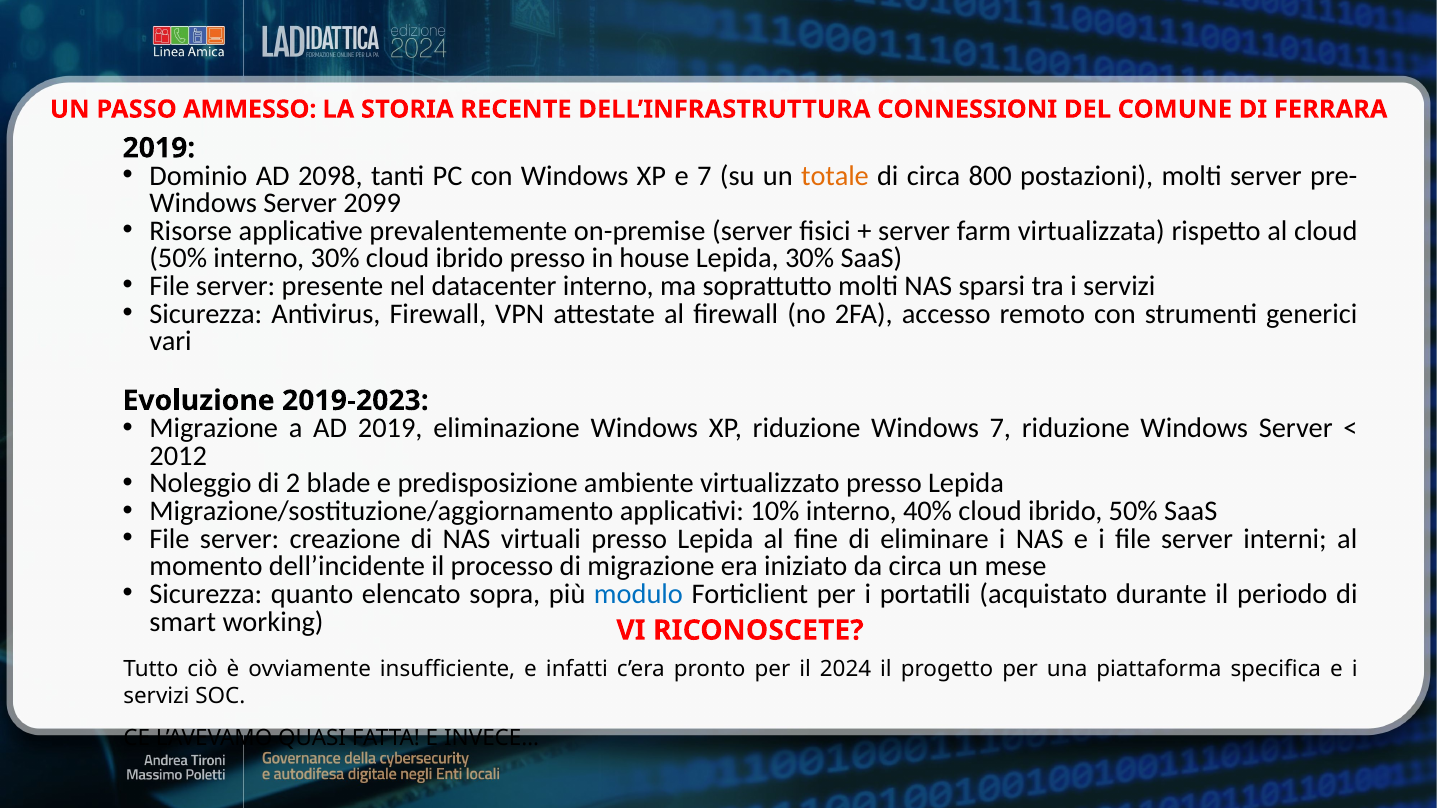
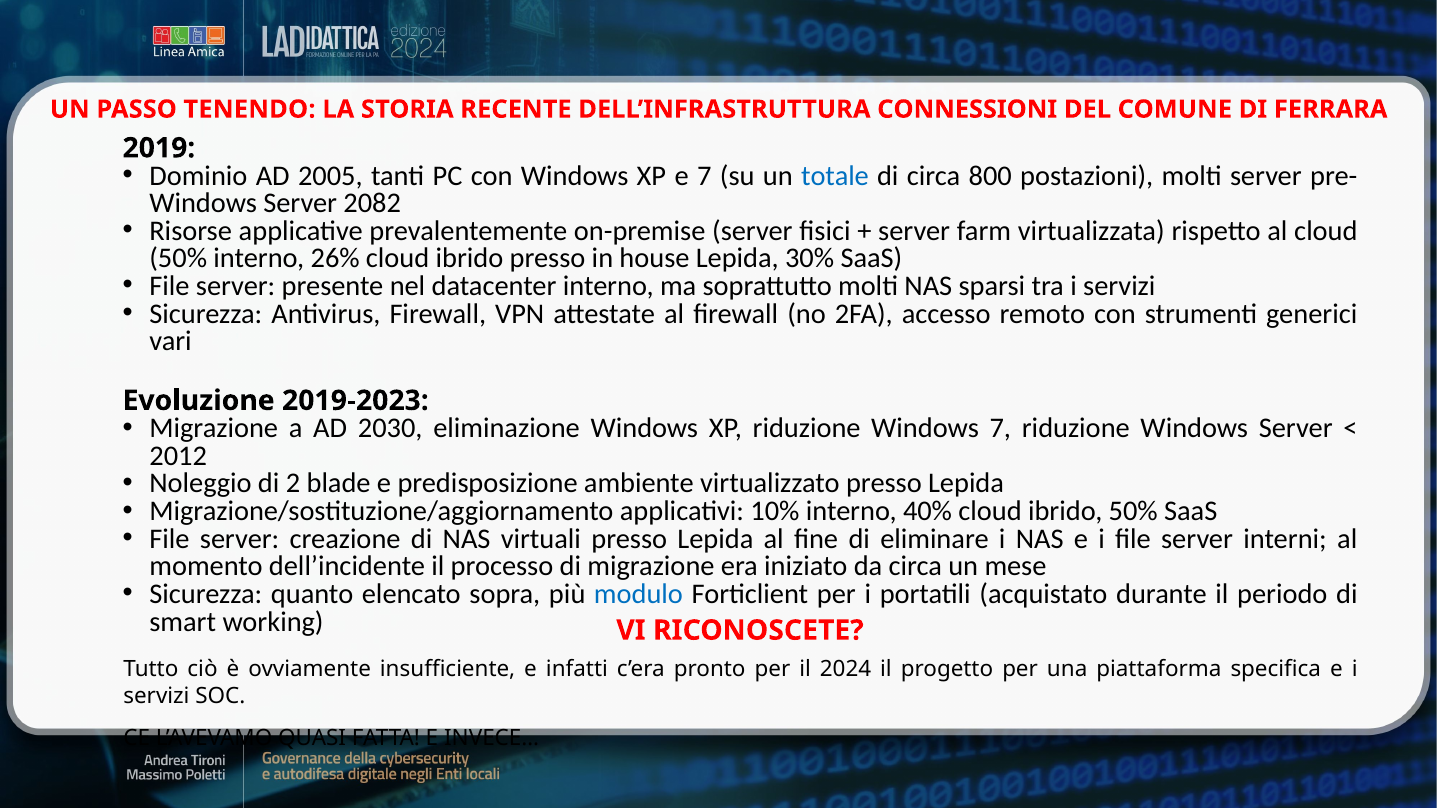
AMMESSO: AMMESSO -> TENENDO (250, 109)
2098: 2098 -> 2005 (330, 176)
totale colour: orange -> blue (835, 176)
2099: 2099 -> 2082 (372, 203)
interno 30%: 30% -> 26% (335, 259)
AD 2019: 2019 -> 2030 (390, 429)
